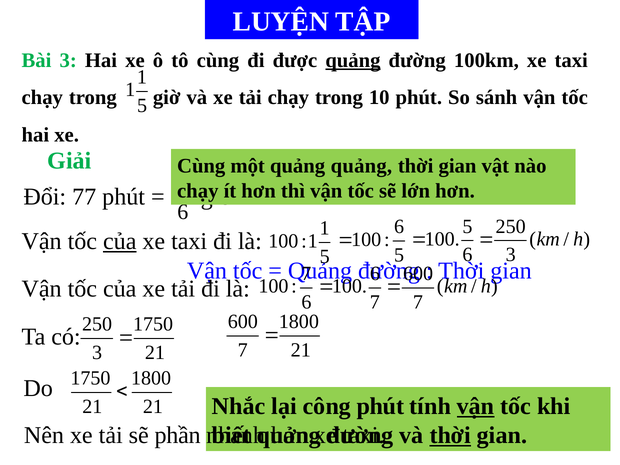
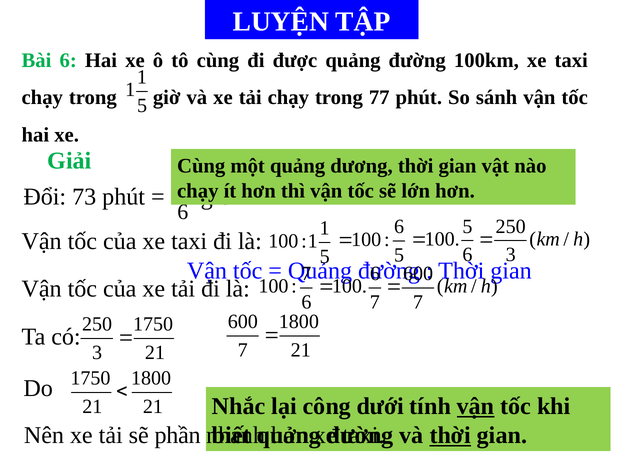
Bài 3: 3 -> 6 (68, 60)
quảng underline: present -> none (353, 60)
10: 10 -> 77 (379, 97)
quảng quảng: quảng -> dương (362, 166)
77: 77 -> 73 (84, 197)
của underline: present -> none (120, 241)
công phút: phút -> dưới (380, 406)
